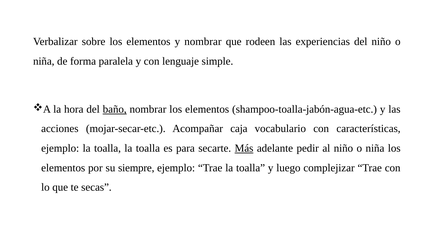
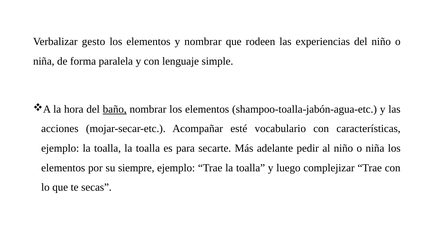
sobre: sobre -> gesto (94, 42)
caja: caja -> esté (239, 129)
Más underline: present -> none (244, 148)
